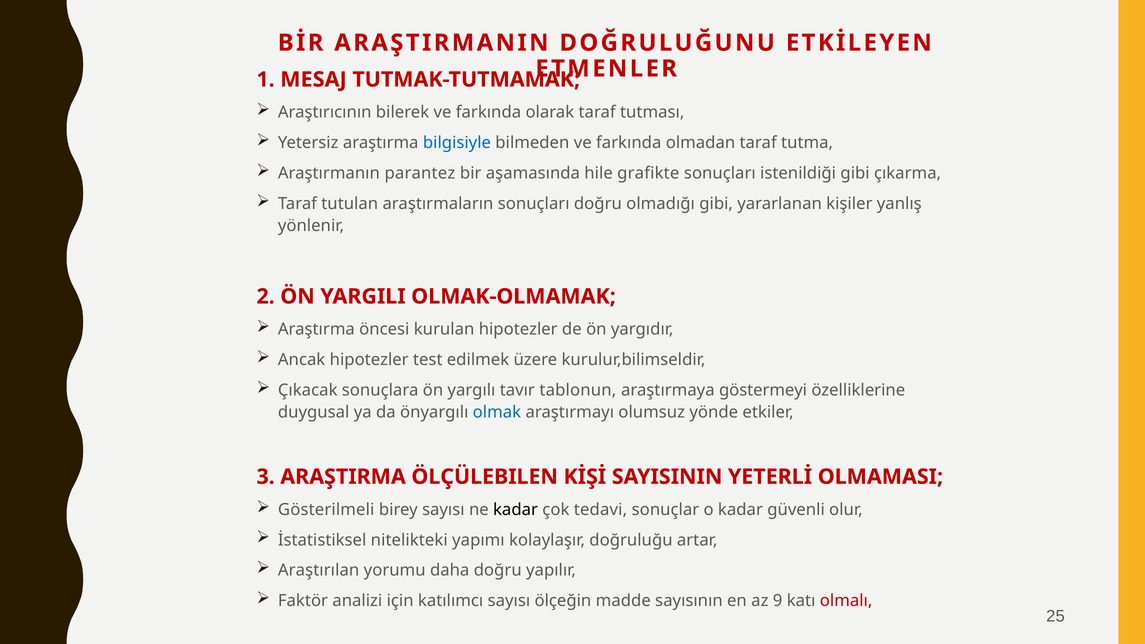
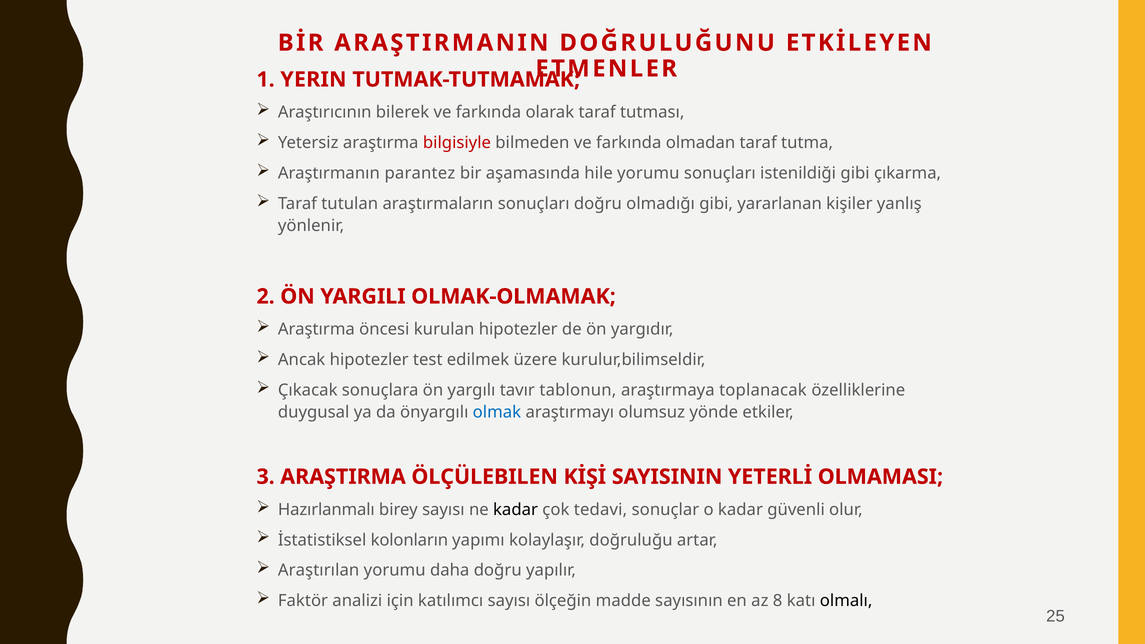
MESAJ: MESAJ -> YERIN (313, 80)
bilgisiyle colour: blue -> red (457, 143)
hile grafikte: grafikte -> yorumu (648, 173)
göstermeyi: göstermeyi -> toplanacak (763, 390)
Gösterilmeli: Gösterilmeli -> Hazırlanmalı (326, 510)
nitelikteki: nitelikteki -> kolonların (409, 540)
9: 9 -> 8 (778, 601)
olmalı colour: red -> black (846, 601)
